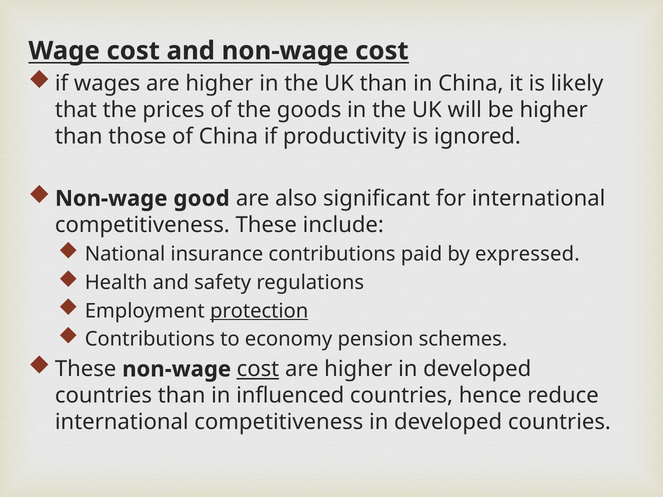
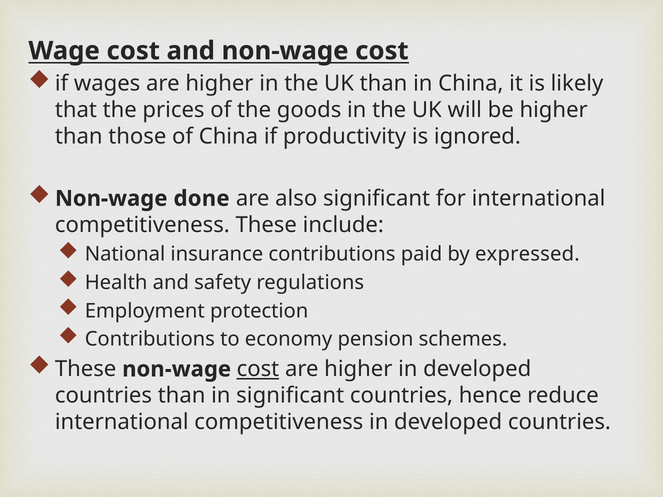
good: good -> done (202, 199)
protection underline: present -> none (259, 311)
in influenced: influenced -> significant (290, 396)
